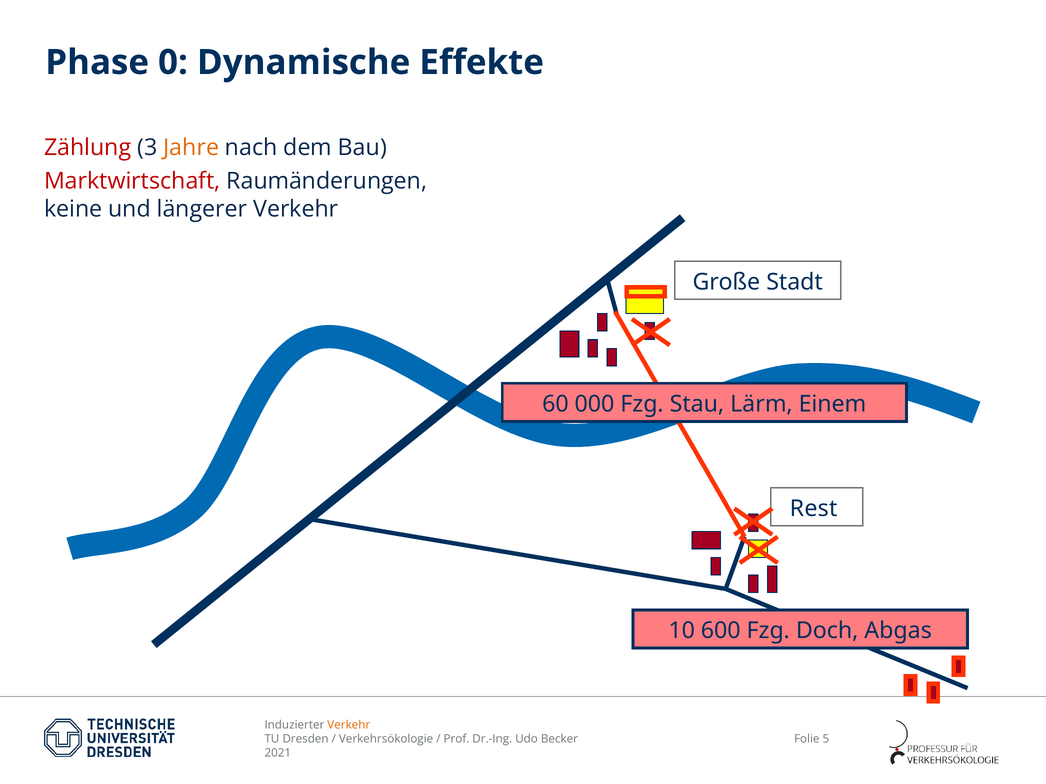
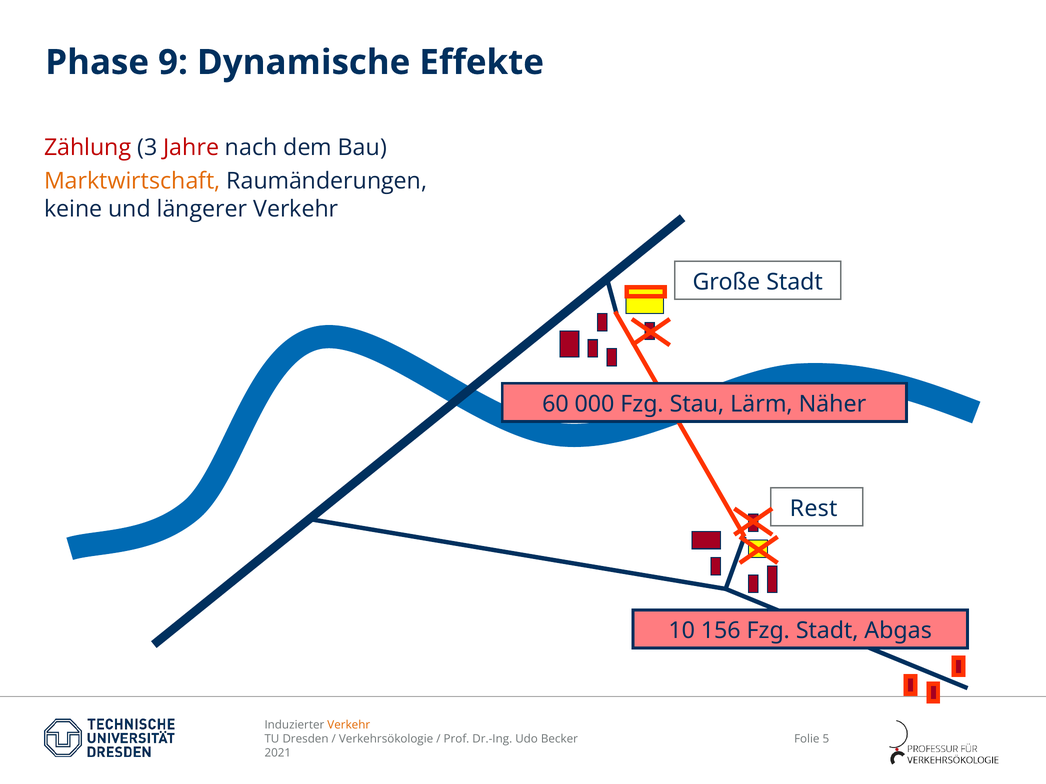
0: 0 -> 9 (173, 62)
Jahre colour: orange -> red (191, 148)
Marktwirtschaft colour: red -> orange (132, 181)
Einem: Einem -> Näher (832, 404)
600: 600 -> 156 (721, 631)
Fzg Doch: Doch -> Stadt (827, 631)
